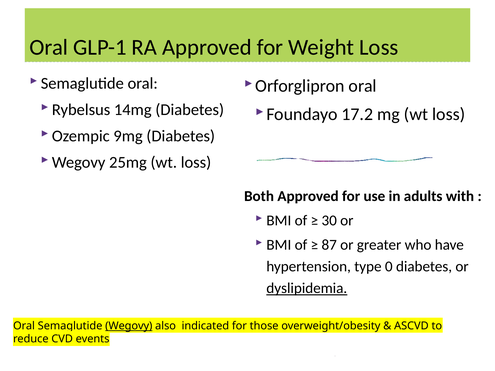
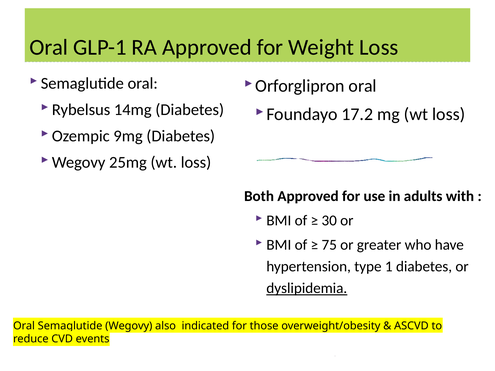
87: 87 -> 75 (329, 245)
0: 0 -> 1 (389, 267)
Wegovy underline: present -> none (129, 326)
